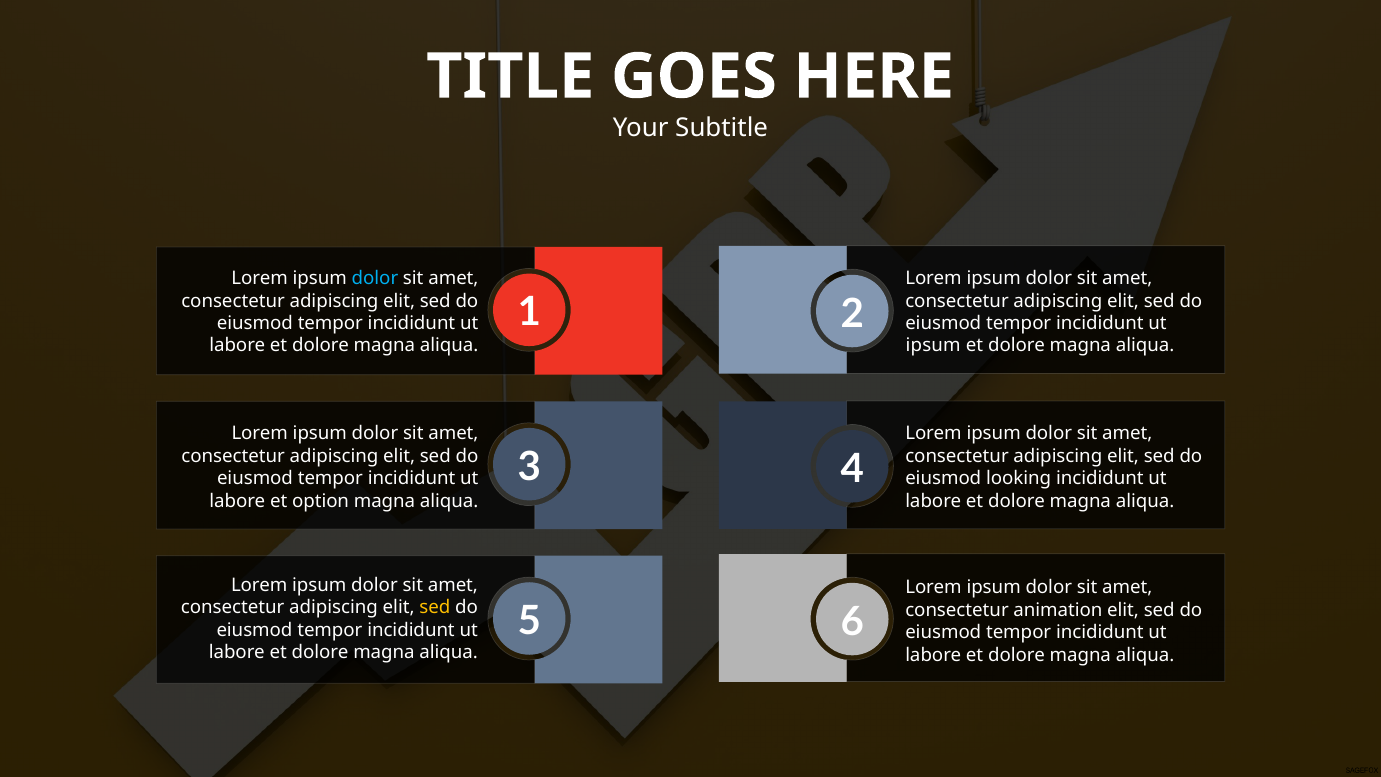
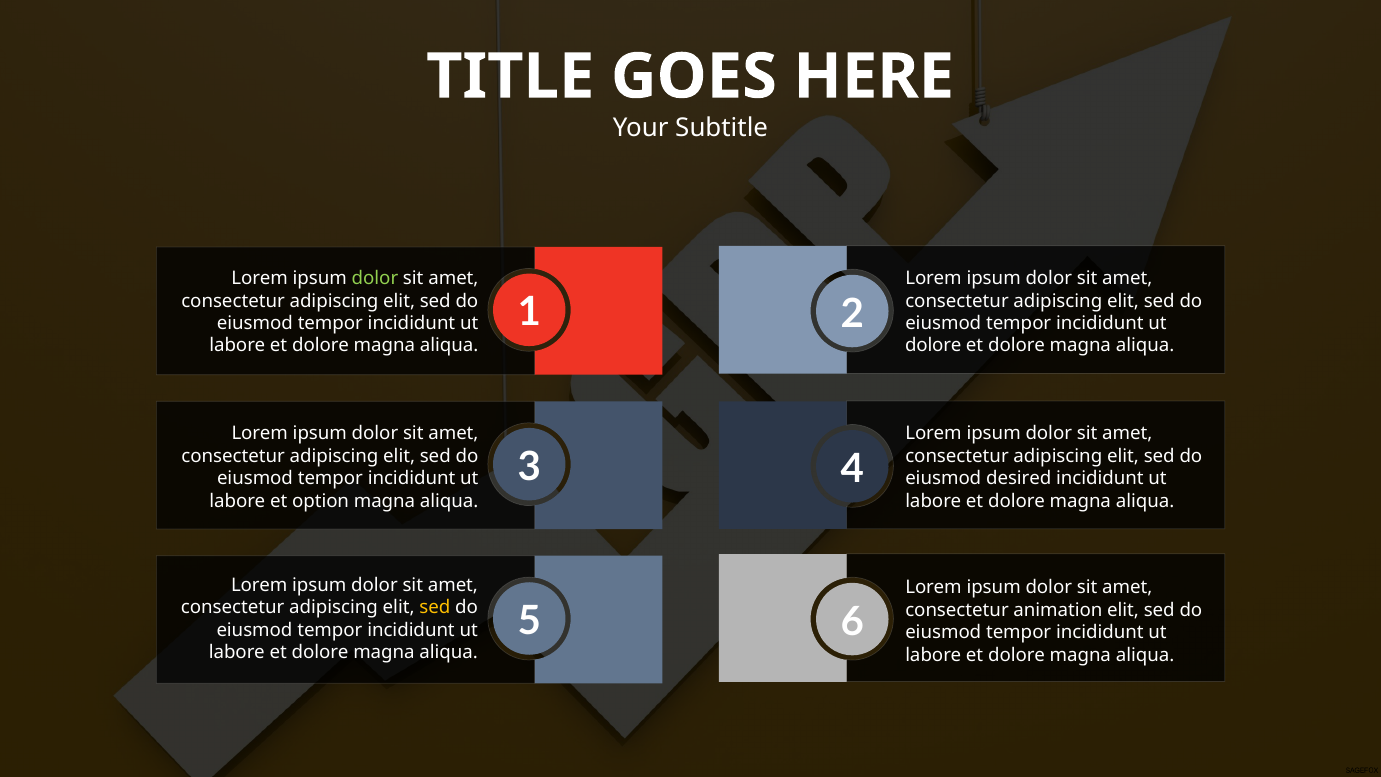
dolor colour: light blue -> light green (375, 278)
ipsum: ipsum -> dolore (933, 346)
looking: looking -> desired (1019, 478)
